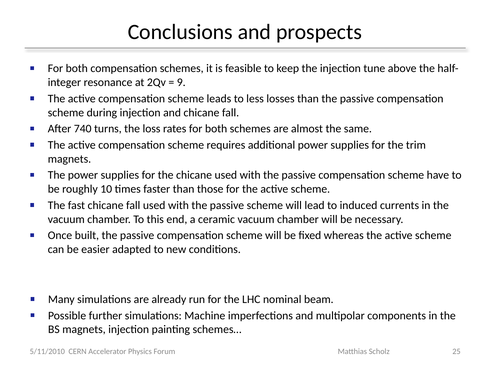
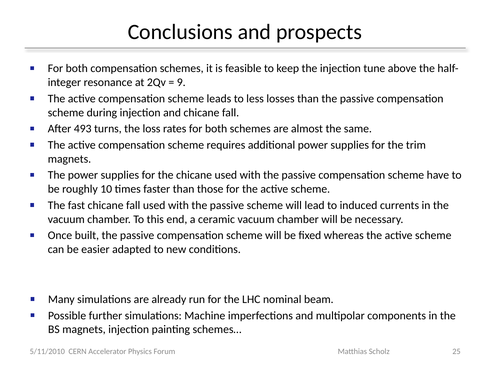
740: 740 -> 493 (83, 129)
